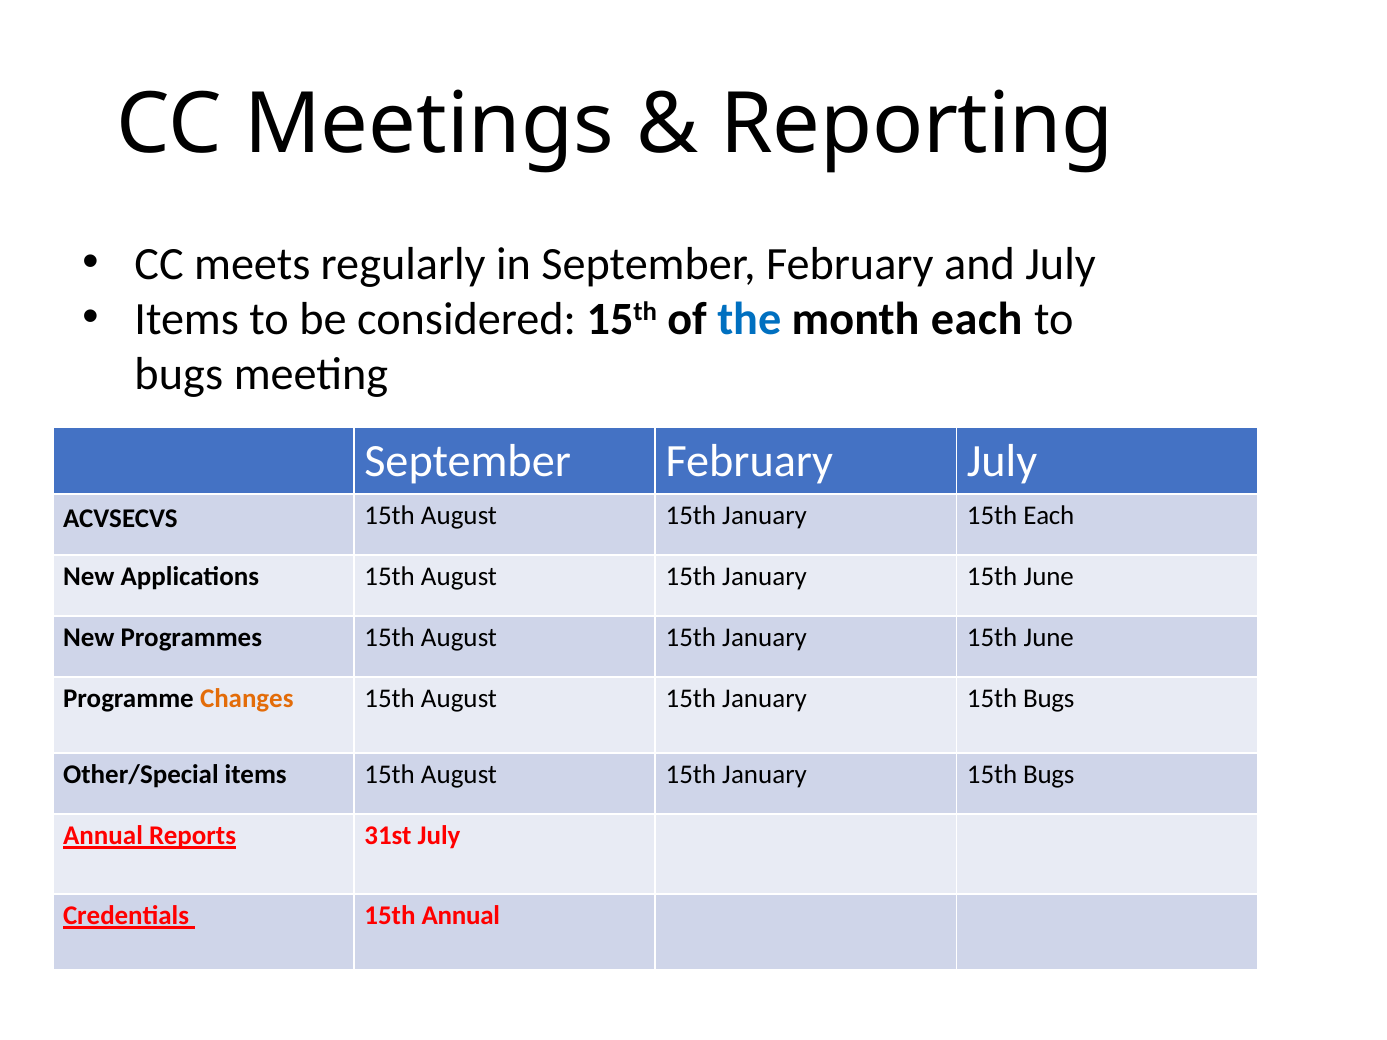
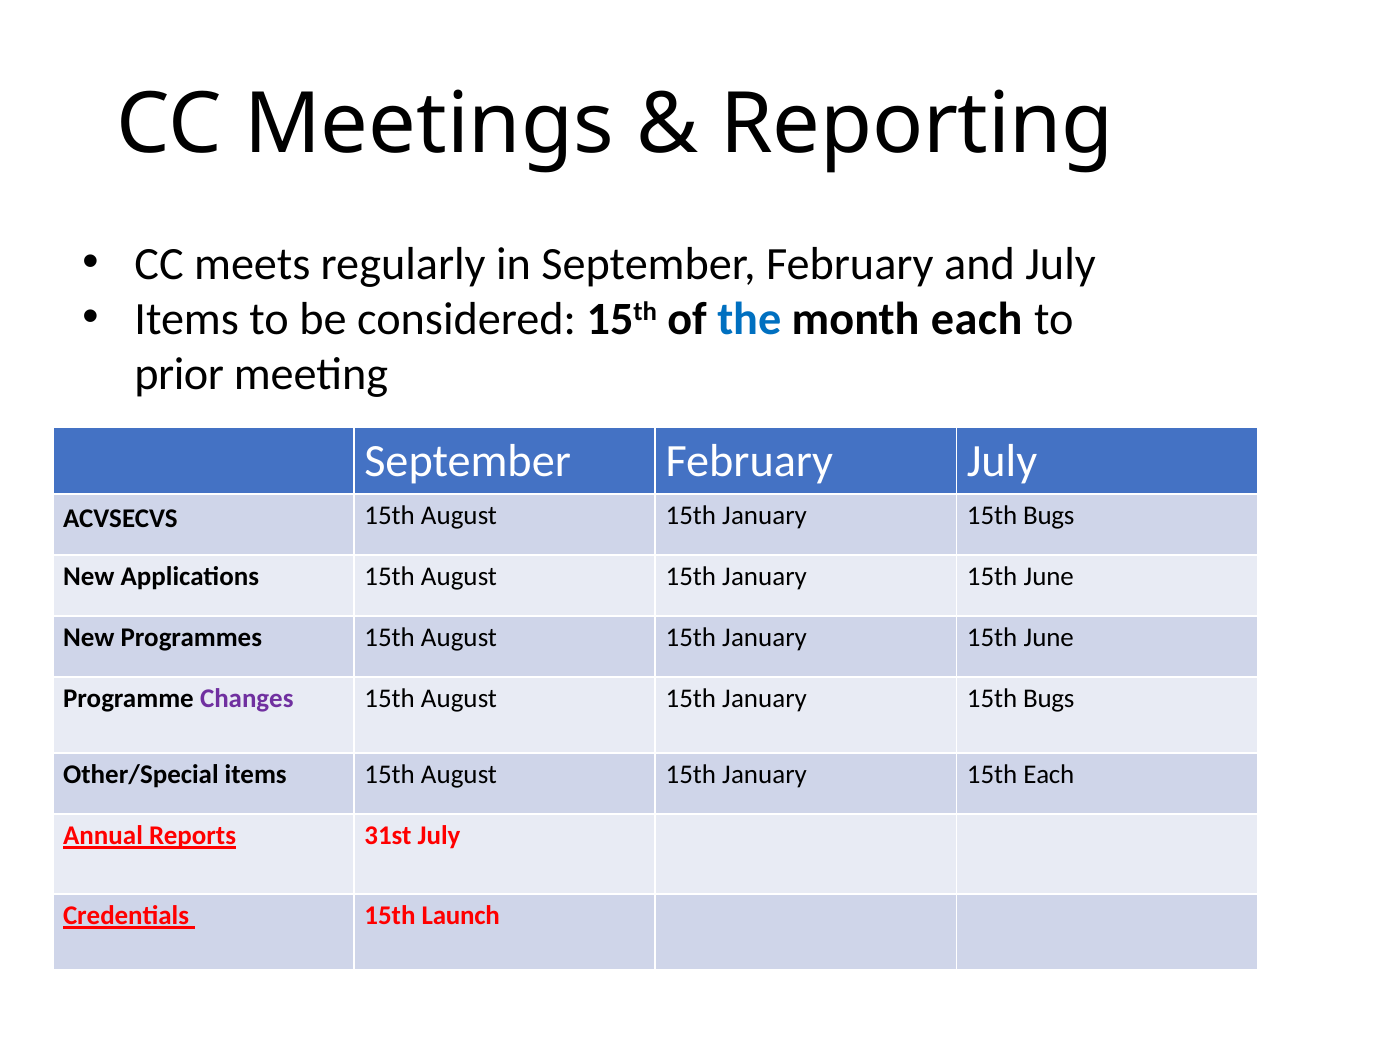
bugs: bugs -> prior (179, 375)
Each: Each -> Bugs (1049, 516)
Changes colour: orange -> purple (247, 699)
Bugs: Bugs -> Each (1049, 775)
15th Annual: Annual -> Launch (461, 916)
